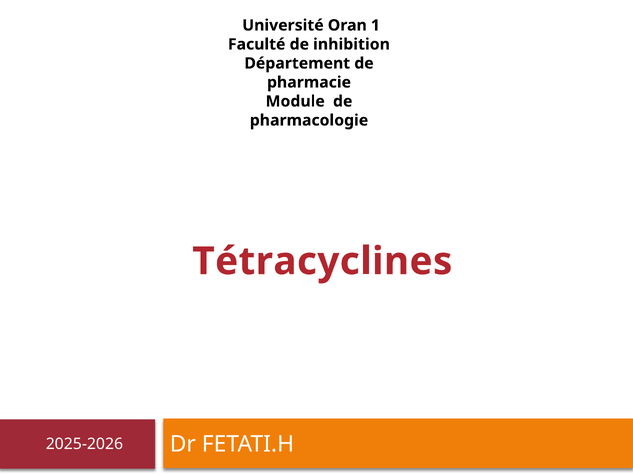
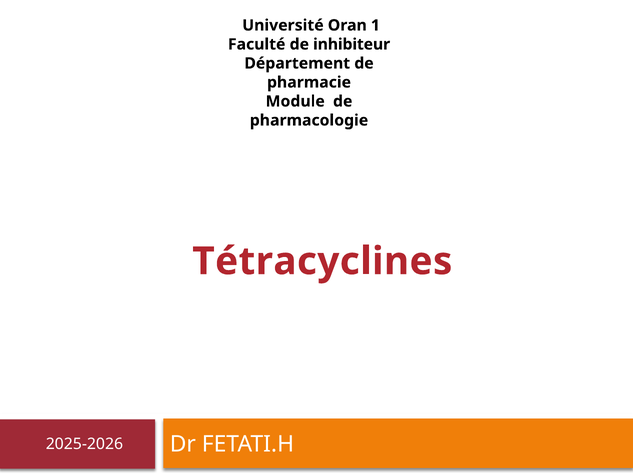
inhibition: inhibition -> inhibiteur (352, 44)
